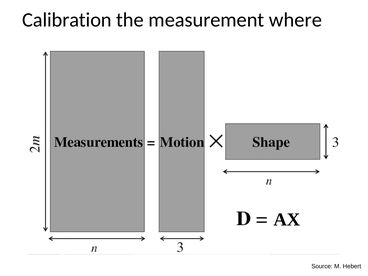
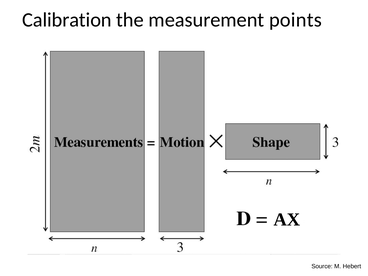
where: where -> points (295, 20)
